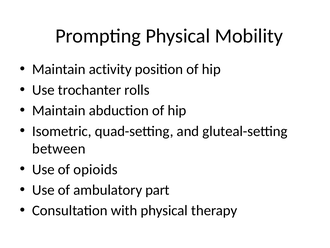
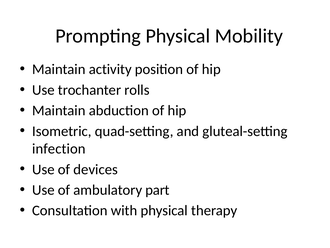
between: between -> infection (59, 149)
opioids: opioids -> devices (96, 169)
